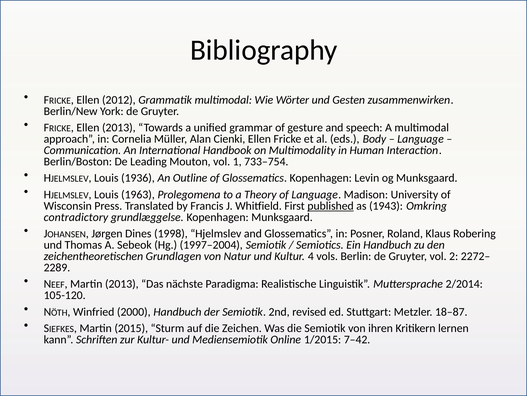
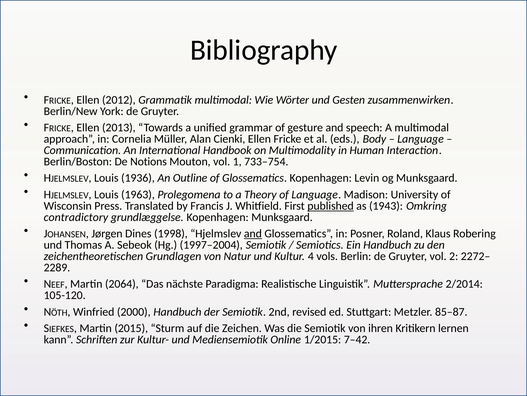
Leading: Leading -> Notions (149, 161)
and underline: none -> present (253, 233)
Martin 2013: 2013 -> 2064 (122, 284)
18–87: 18–87 -> 85–87 (451, 311)
